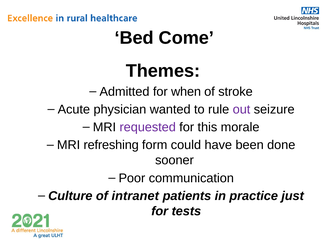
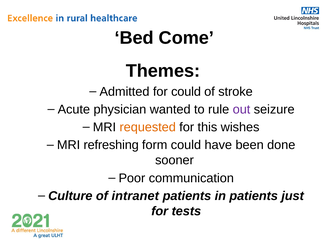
for when: when -> could (186, 91)
requested colour: purple -> orange (148, 127)
morale: morale -> wishes (240, 127)
in practice: practice -> patients (254, 195)
